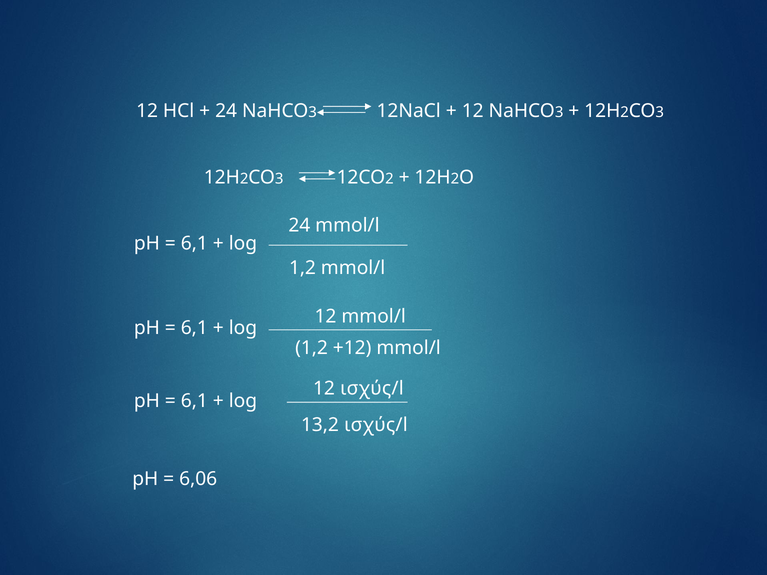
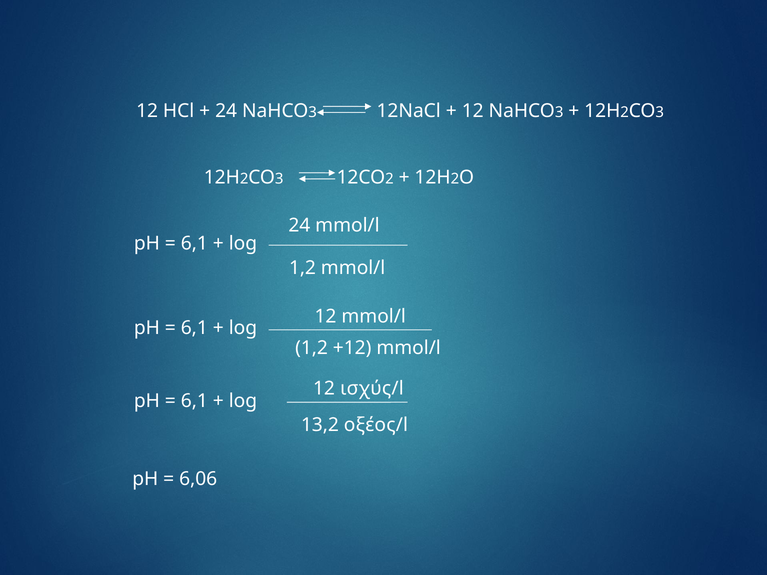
13,2 ισχύς/l: ισχύς/l -> οξέος/l (376, 425)
